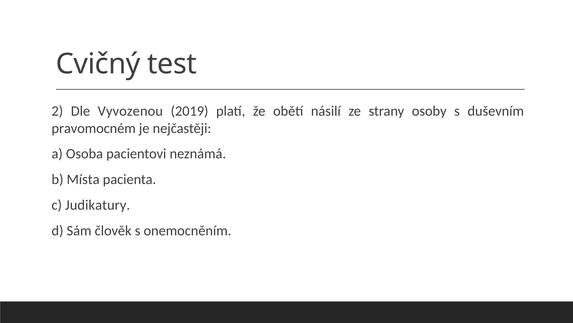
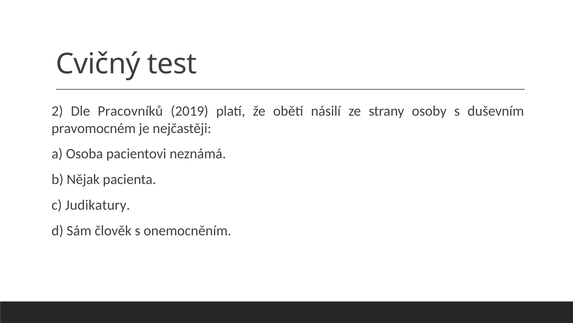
Vyvozenou: Vyvozenou -> Pracovníků (130, 111)
Místa: Místa -> Nějak (83, 179)
